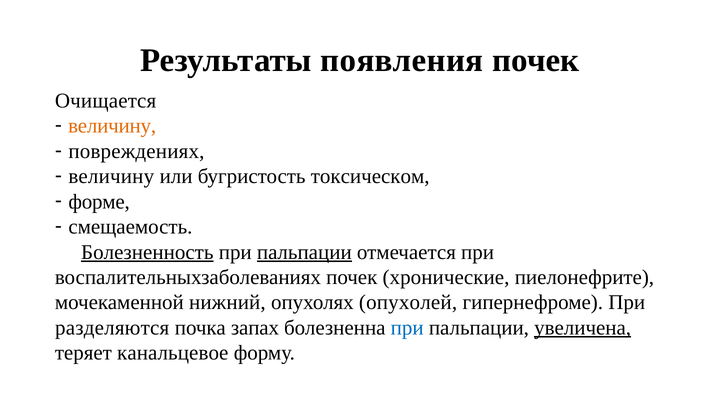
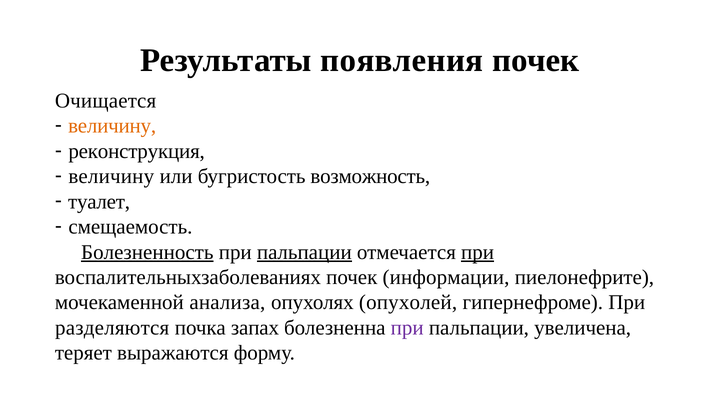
повреждениях: повреждениях -> реконструкция (137, 151)
токсическом: токсическом -> возможность (370, 176)
форме: форме -> туалет (99, 202)
при underline: none -> present (478, 252)
хронические: хронические -> информации (446, 277)
нижний: нижний -> анализа (227, 303)
при colour: blue -> purple (407, 328)
увеличена underline: present -> none (583, 328)
канальцевое: канальцевое -> выражаются (173, 353)
